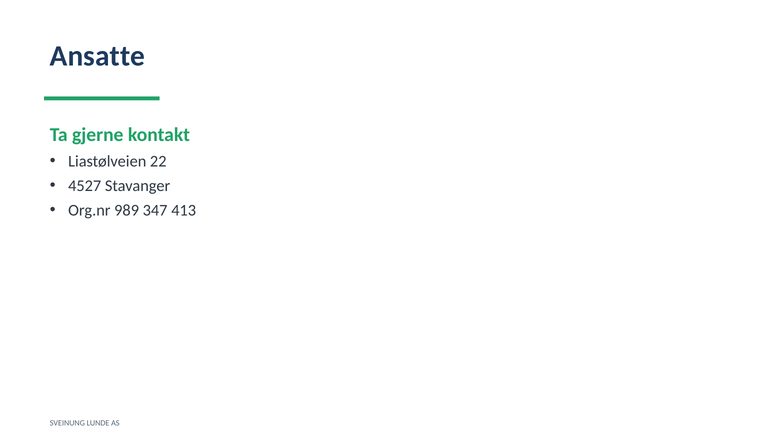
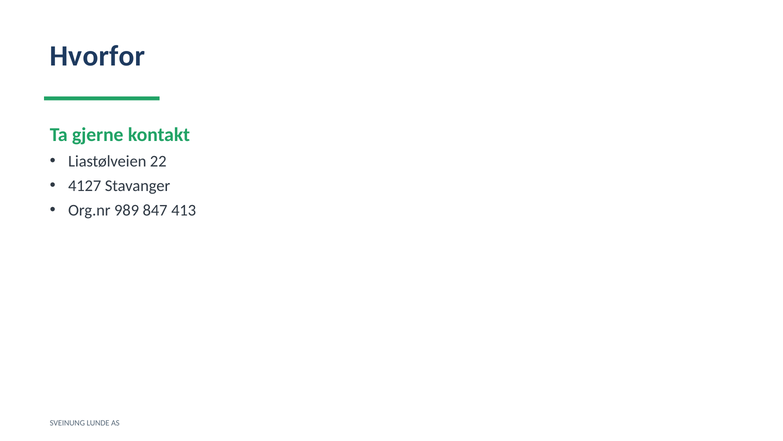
Ansatte: Ansatte -> Hvorfor (97, 56)
4527: 4527 -> 4127 (85, 185)
347: 347 -> 847 (155, 210)
